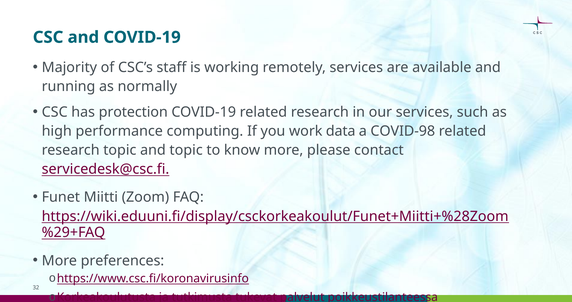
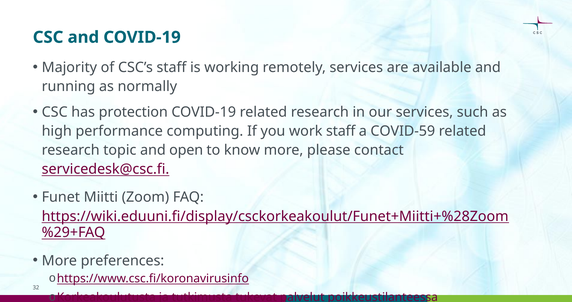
work data: data -> staff (341, 131)
COVID-98: COVID-98 -> COVID-59 (403, 131)
and topic: topic -> open (186, 150)
